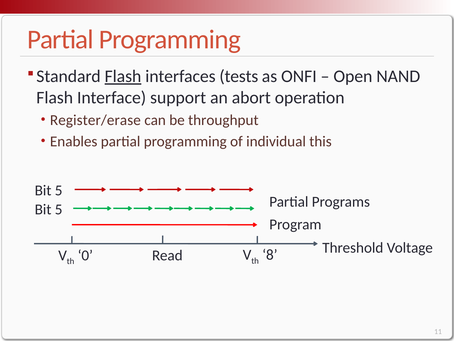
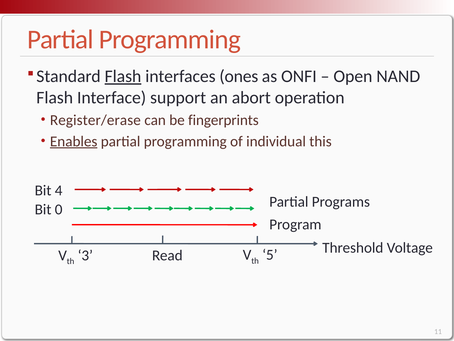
tests: tests -> ones (239, 76)
throughput: throughput -> fingerprints (223, 120)
Enables underline: none -> present (74, 141)
5: 5 -> 4 (59, 190)
5: 5 -> 0 (59, 209)
0: 0 -> 3 (85, 255)
8: 8 -> 5 (270, 254)
